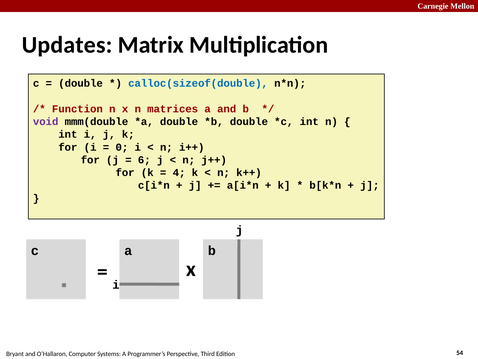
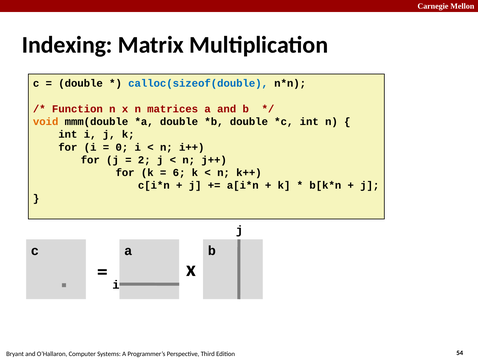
Updates: Updates -> Indexing (67, 45)
void colour: purple -> orange (46, 122)
6: 6 -> 2 (144, 160)
4: 4 -> 6 (179, 172)
